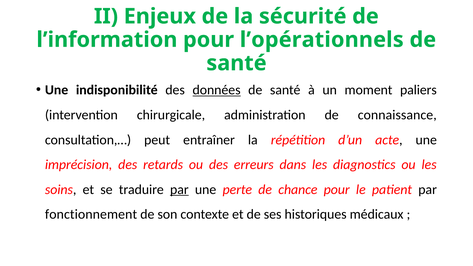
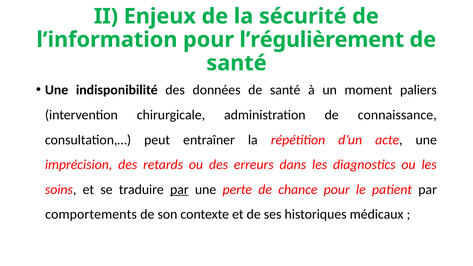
l’opérationnels: l’opérationnels -> l’régulièrement (322, 40)
données underline: present -> none (217, 90)
fonctionnement: fonctionnement -> comportements (91, 214)
